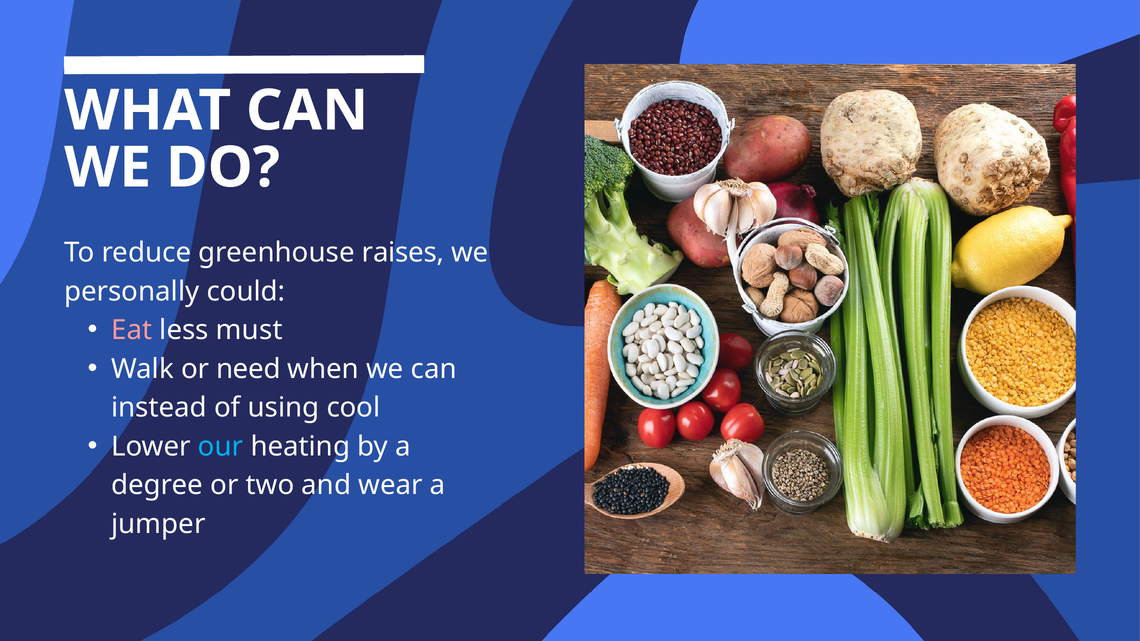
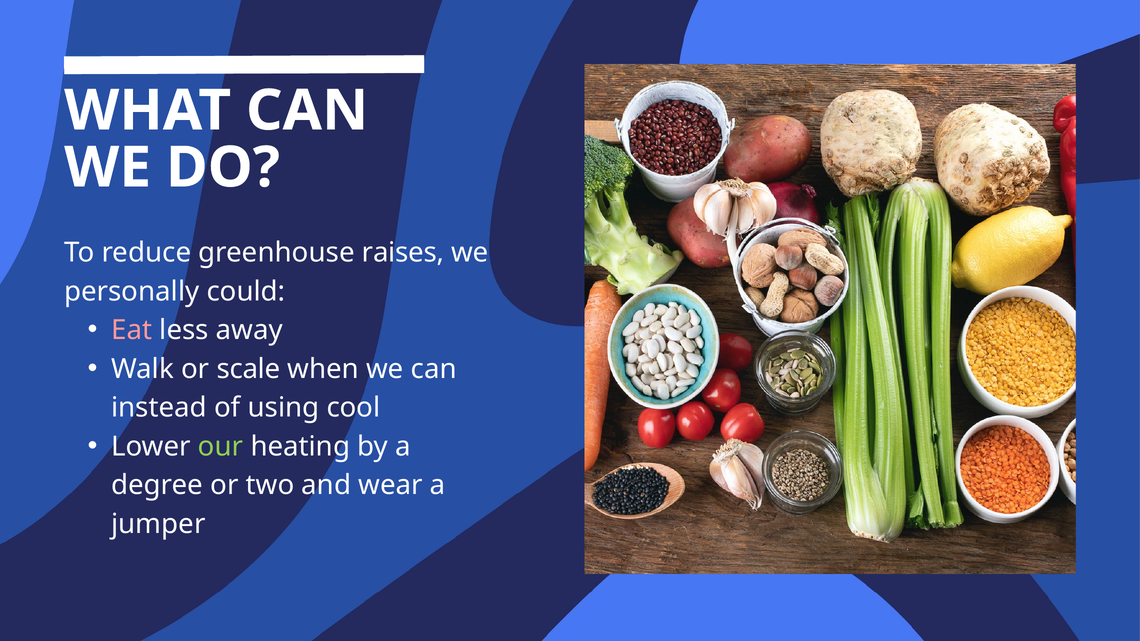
must: must -> away (249, 330)
need: need -> scale (248, 369)
our colour: light blue -> light green (221, 447)
